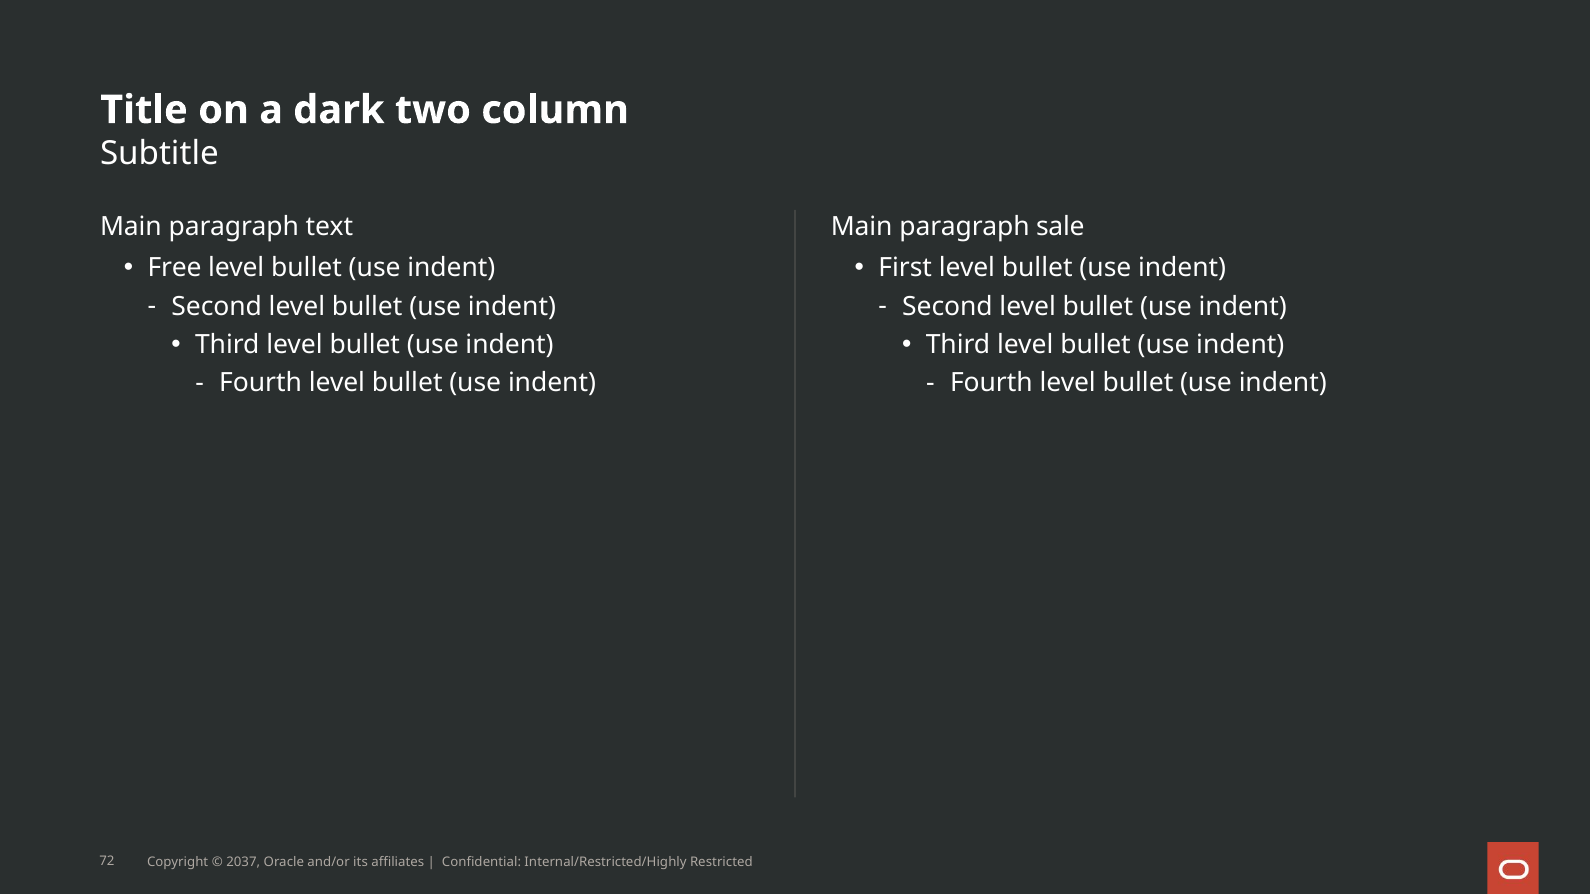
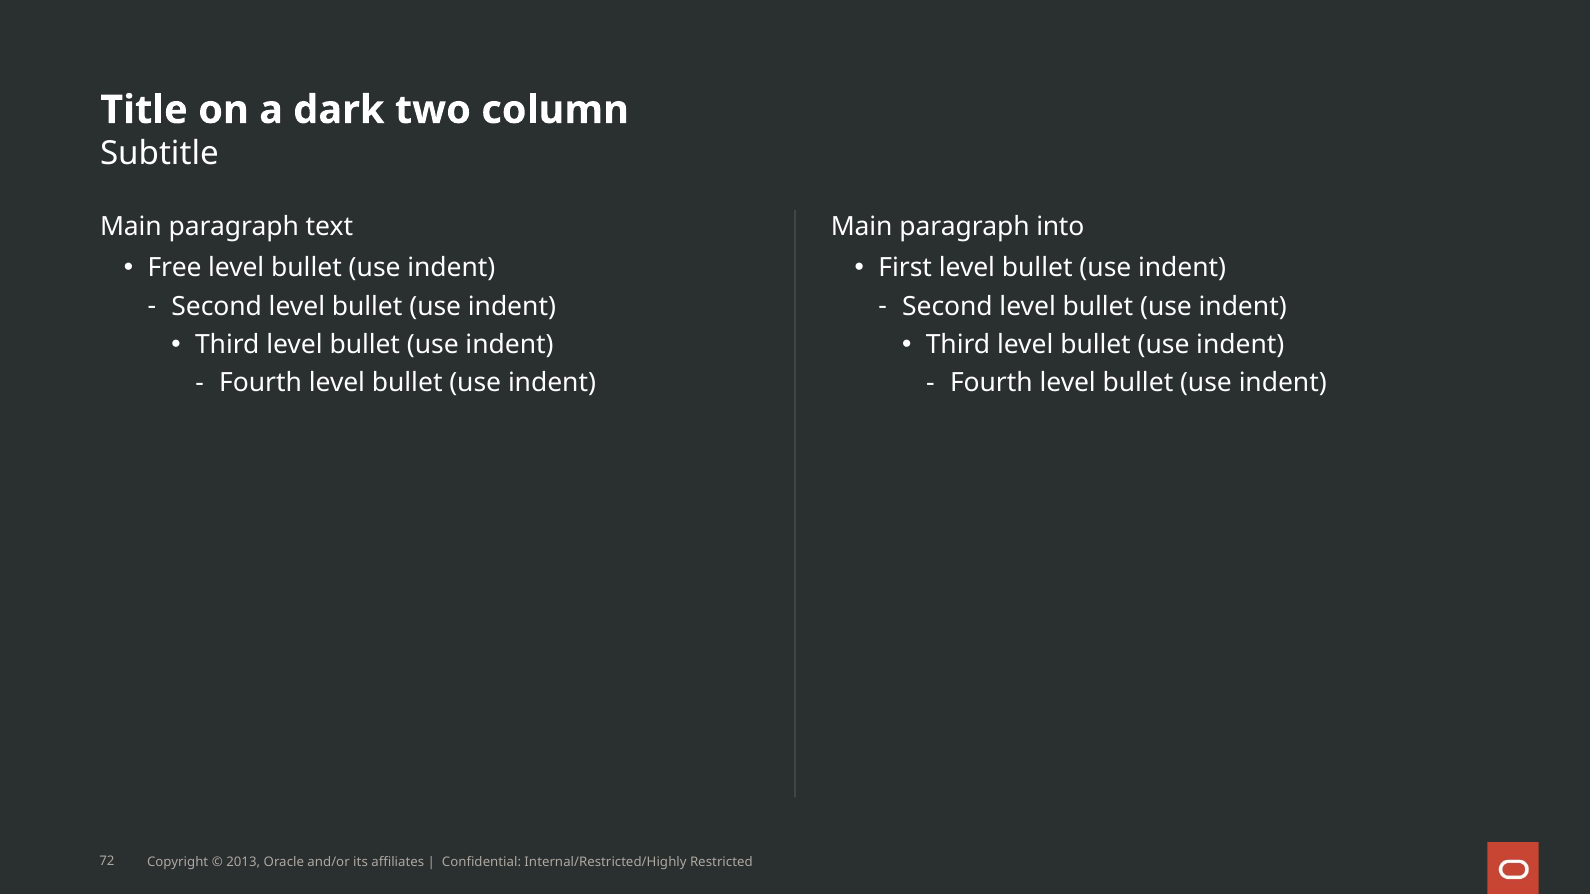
sale: sale -> into (1060, 226)
2037: 2037 -> 2013 (243, 862)
